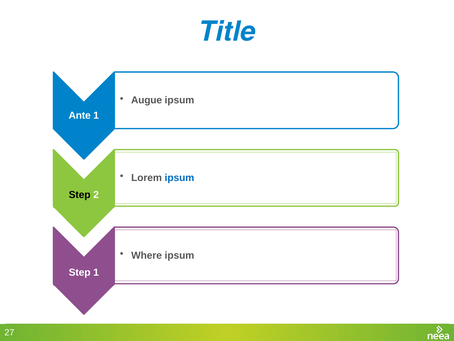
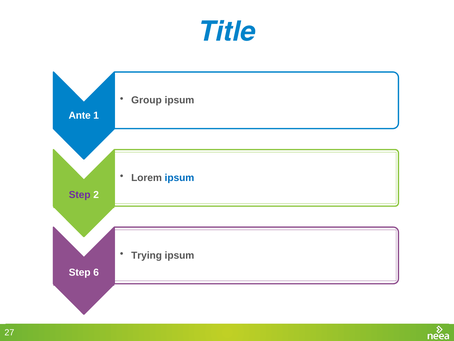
Augue: Augue -> Group (146, 100)
Step colour: black -> purple (80, 195)
Where: Where -> Trying (147, 255)
Step 1: 1 -> 6 (96, 272)
